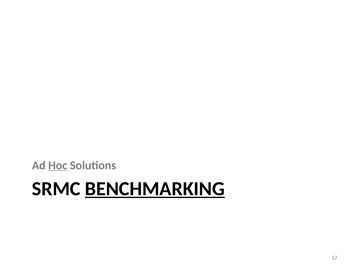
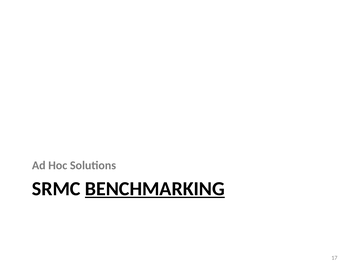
Hoc underline: present -> none (58, 165)
